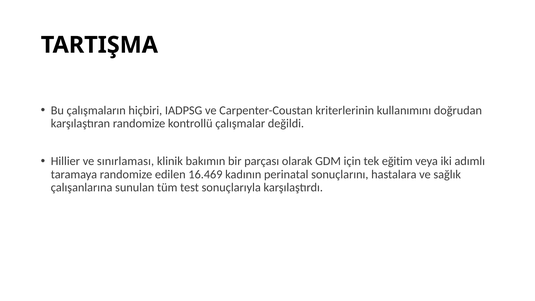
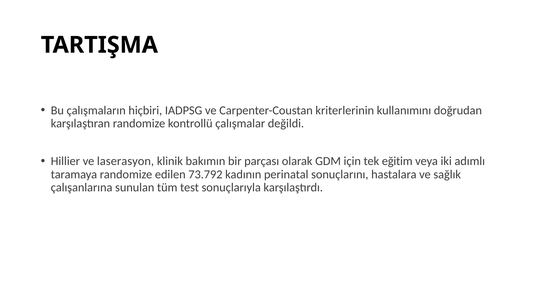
sınırlaması: sınırlaması -> laserasyon (126, 161)
16.469: 16.469 -> 73.792 (205, 174)
